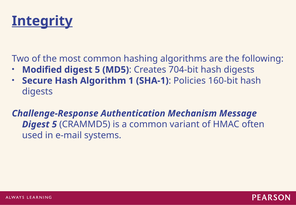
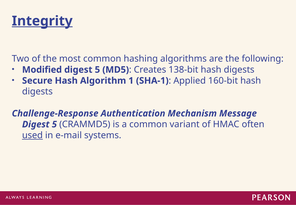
704-bit: 704-bit -> 138-bit (183, 70)
Policies: Policies -> Applied (190, 81)
used underline: none -> present (32, 135)
